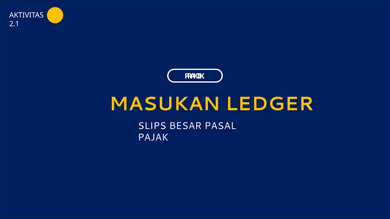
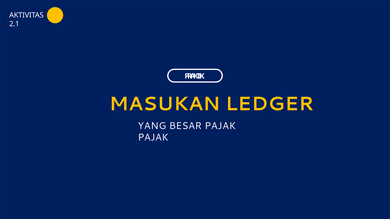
SLIPS: SLIPS -> YANG (152, 126)
BESAR PASAL: PASAL -> PAJAK (220, 126)
